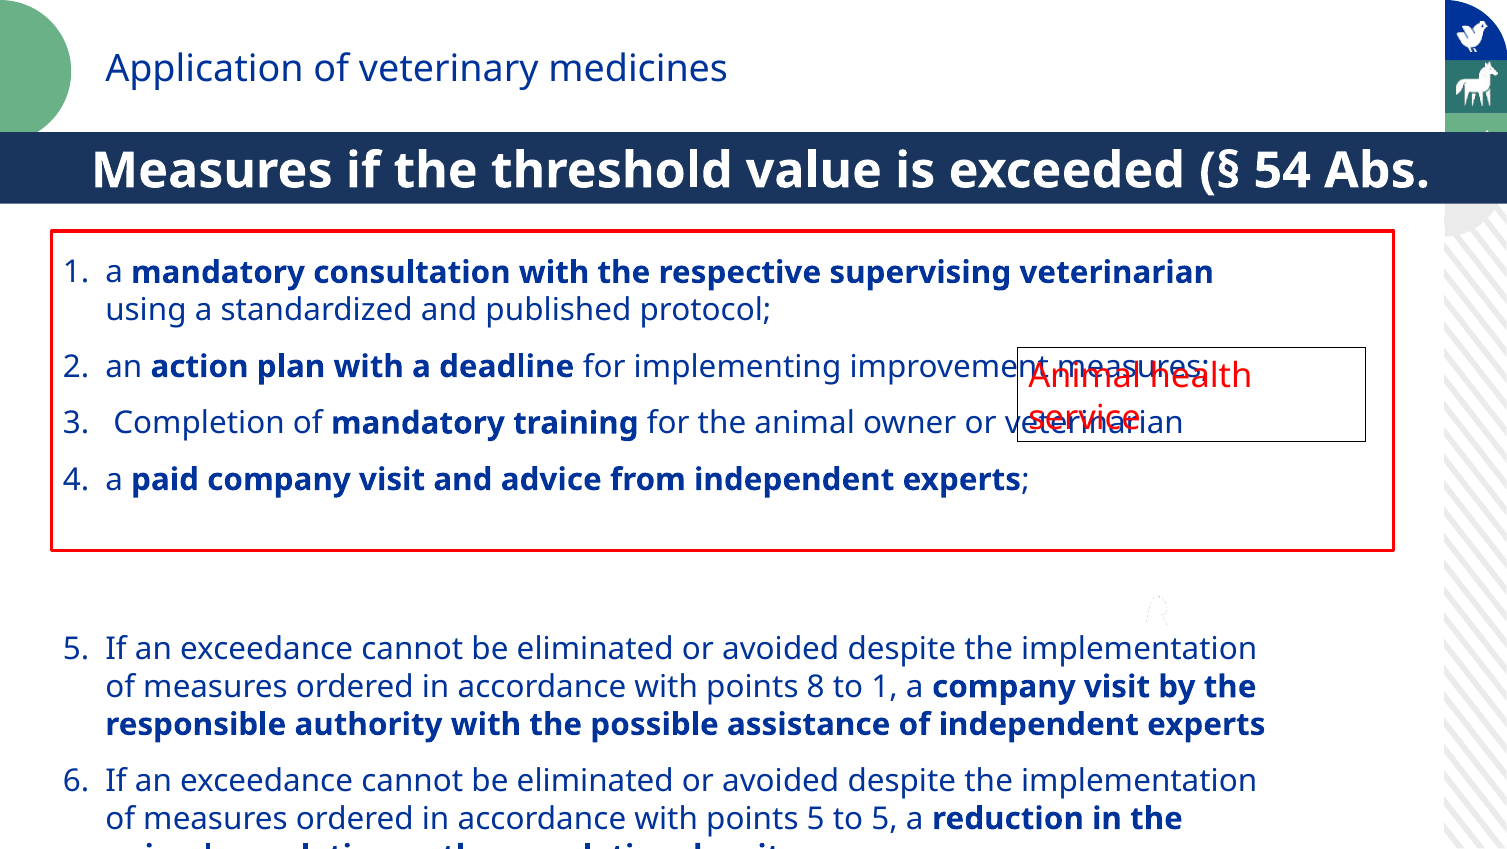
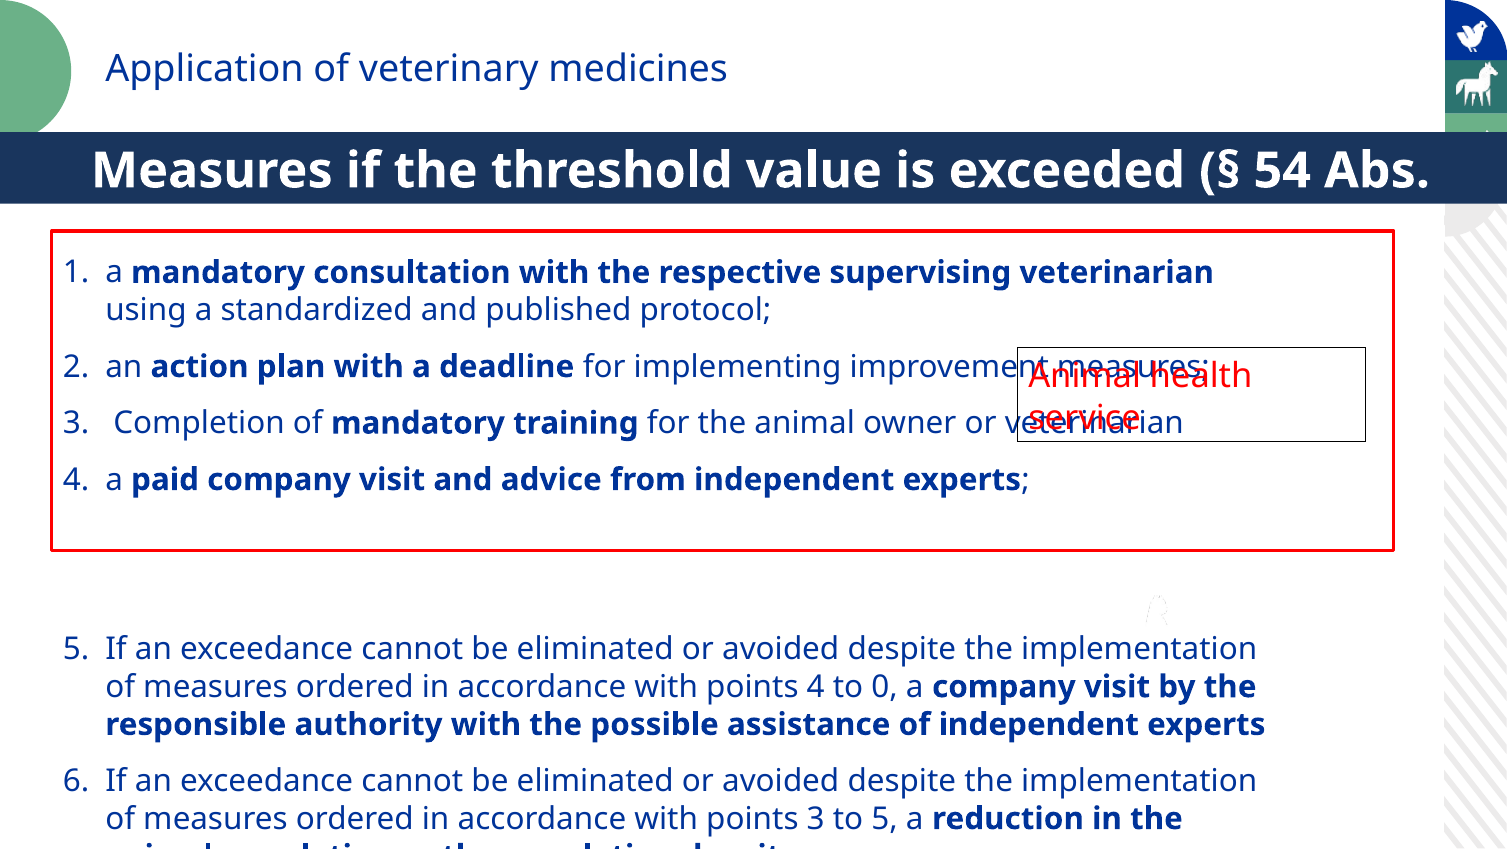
points 8: 8 -> 4 (816, 687)
to 1: 1 -> 0 (885, 687)
points 5: 5 -> 3 (816, 819)
